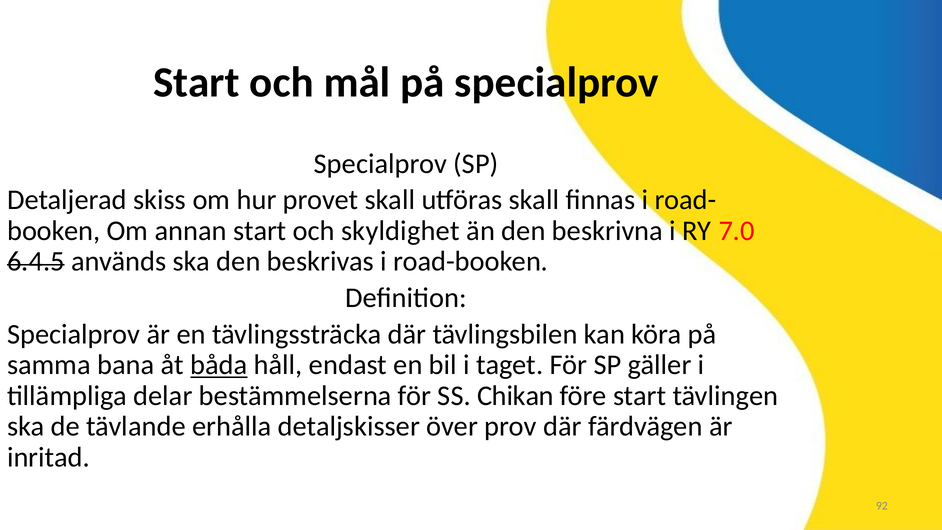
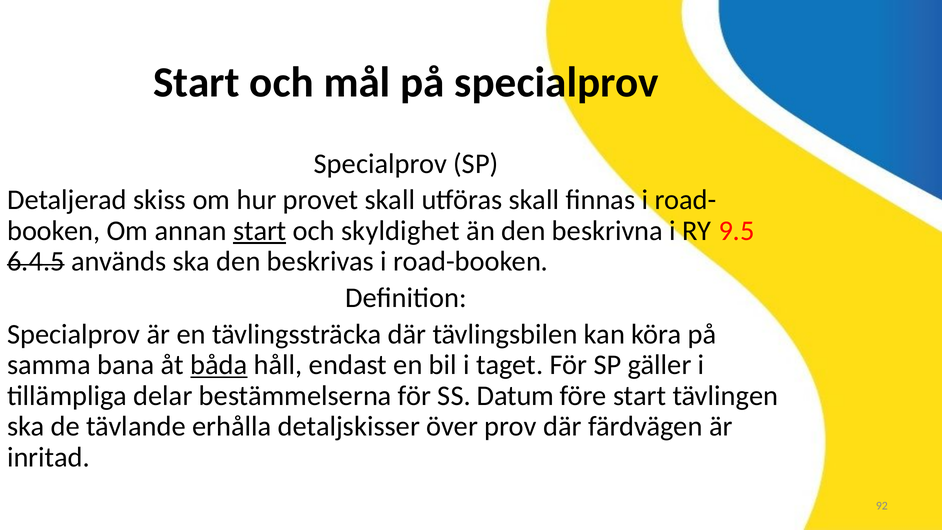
start underline: none -> present (260, 231)
7.0: 7.0 -> 9.5 (737, 231)
Chikan: Chikan -> Datum (515, 396)
